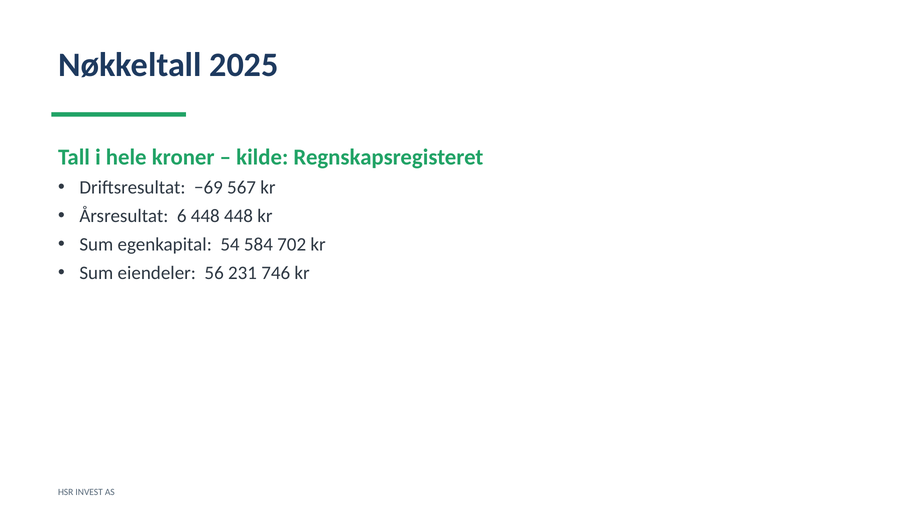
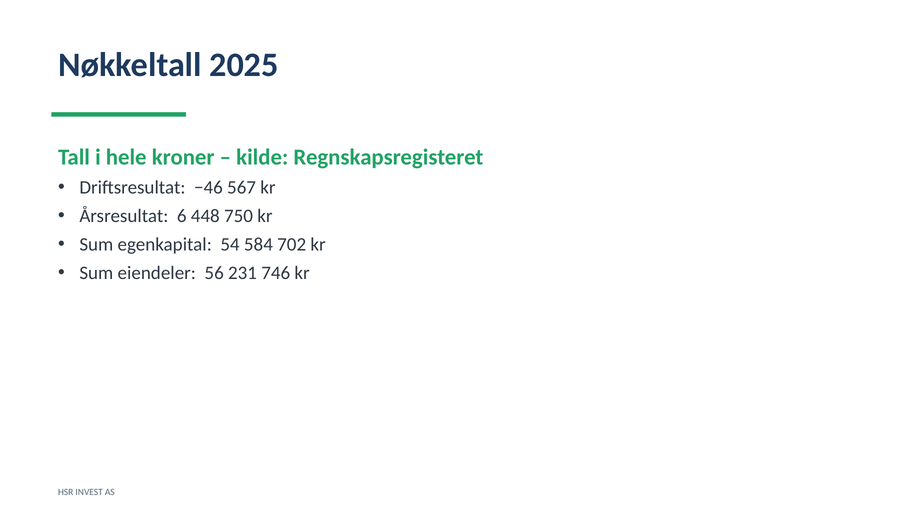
−69: −69 -> −46 (208, 188)
448 448: 448 -> 750 (239, 216)
